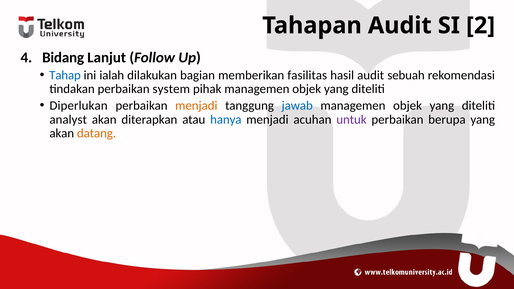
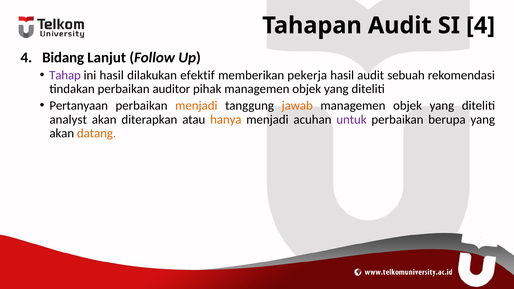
SI 2: 2 -> 4 (481, 26)
Tahap colour: blue -> purple (65, 75)
ini ialah: ialah -> hasil (112, 75)
bagian: bagian -> efektif (197, 75)
fasilitas: fasilitas -> pekerja (307, 75)
system: system -> auditor (171, 89)
Diperlukan: Diperlukan -> Pertanyaan (79, 106)
jawab colour: blue -> orange (297, 106)
hanya colour: blue -> orange (226, 120)
